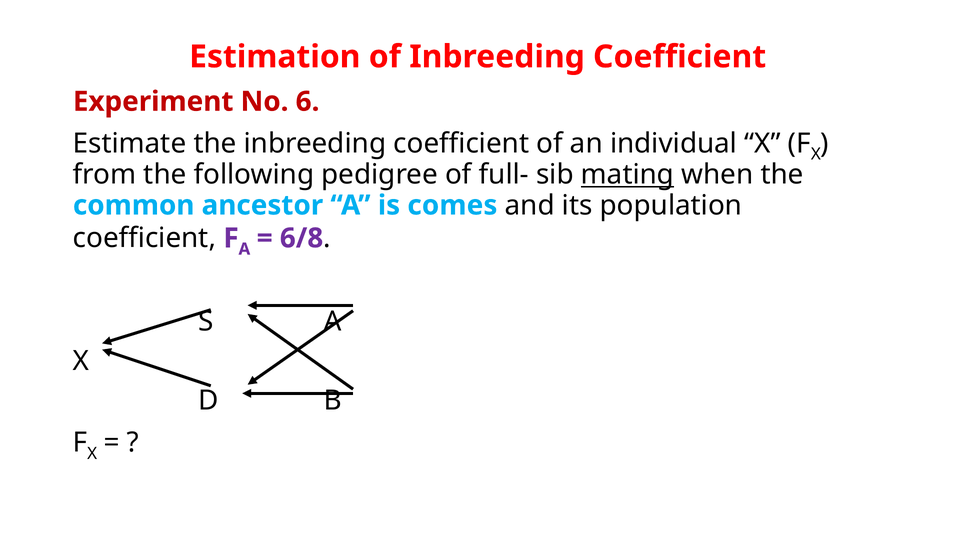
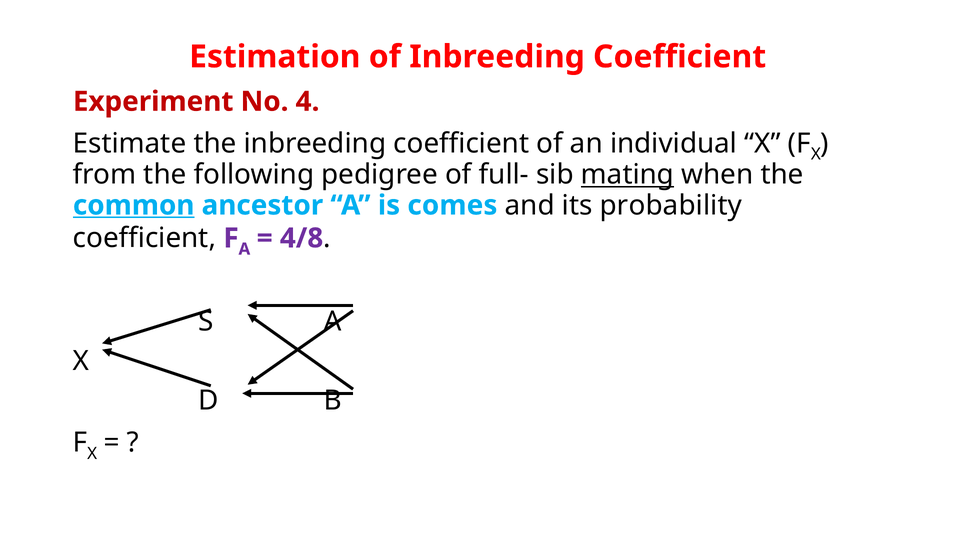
6: 6 -> 4 (308, 102)
common underline: none -> present (134, 205)
population: population -> probability (671, 205)
6/8: 6/8 -> 4/8 (302, 238)
